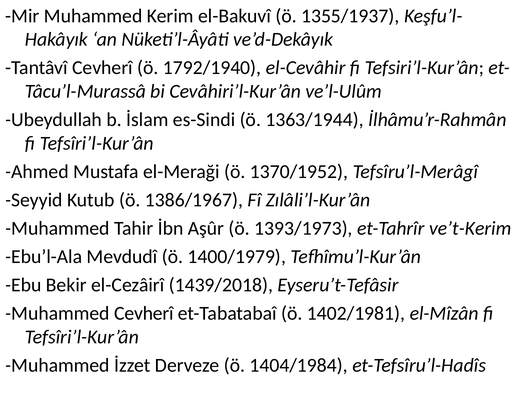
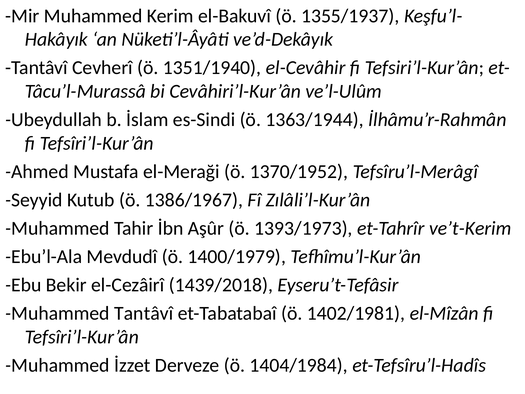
1792/1940: 1792/1940 -> 1351/1940 (212, 68)
Muhammed Cevherî: Cevherî -> Tantâvî (144, 313)
